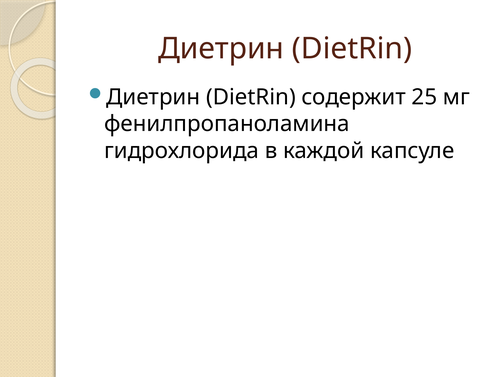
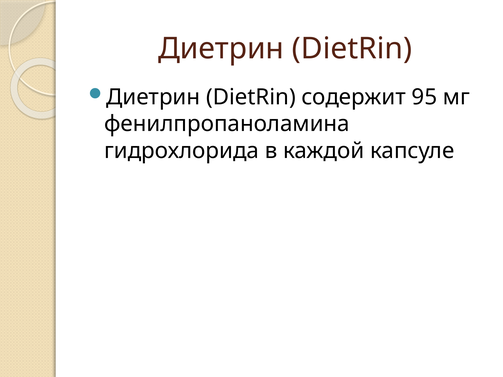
25: 25 -> 95 (424, 97)
